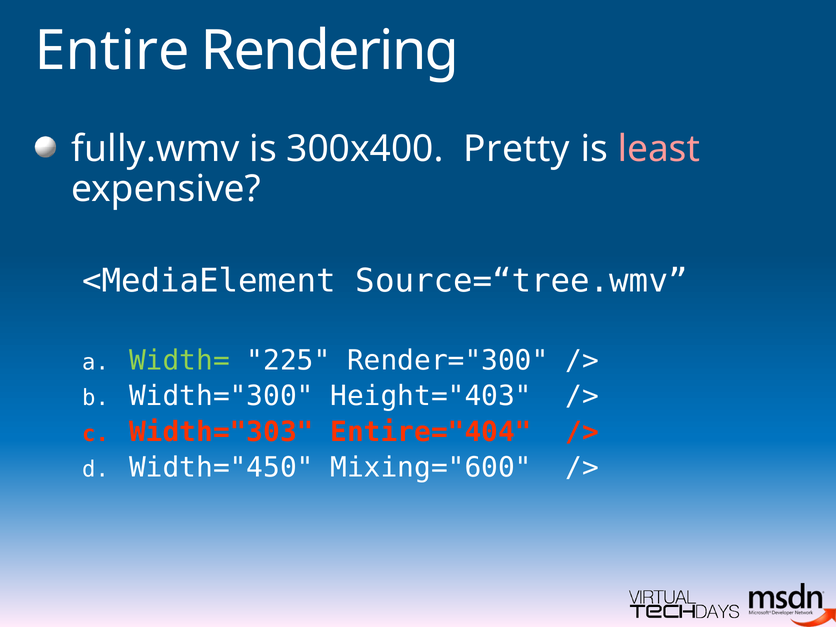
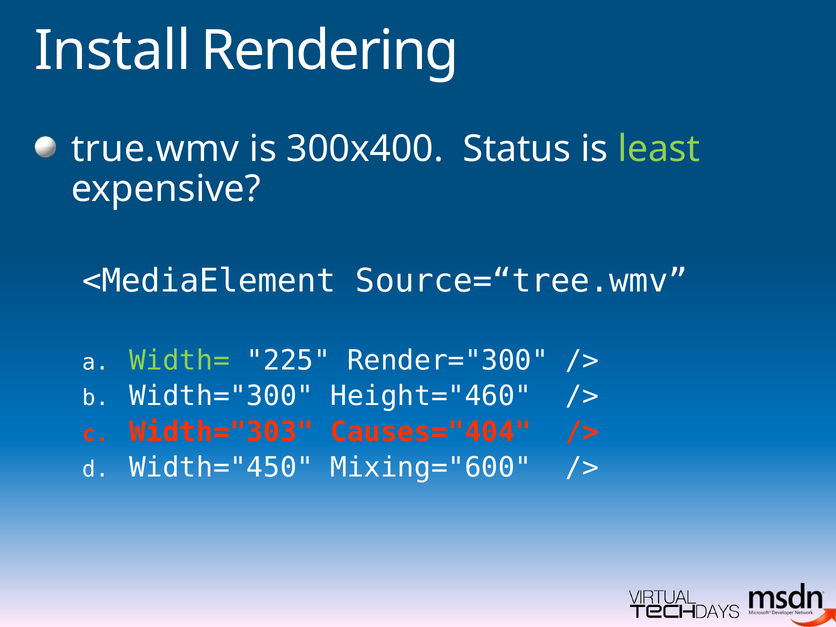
Entire: Entire -> Install (113, 51)
fully.wmv: fully.wmv -> true.wmv (155, 149)
Pretty: Pretty -> Status (517, 149)
least colour: pink -> light green (659, 149)
Height="403: Height="403 -> Height="460 (431, 396)
Entire="404: Entire="404 -> Causes="404 (431, 432)
